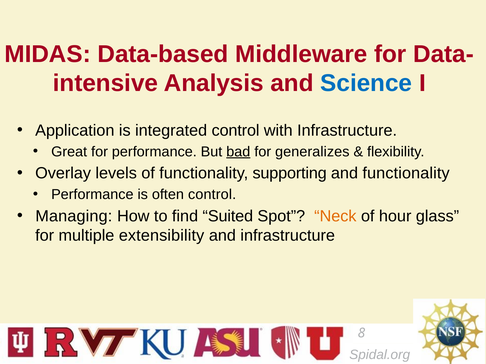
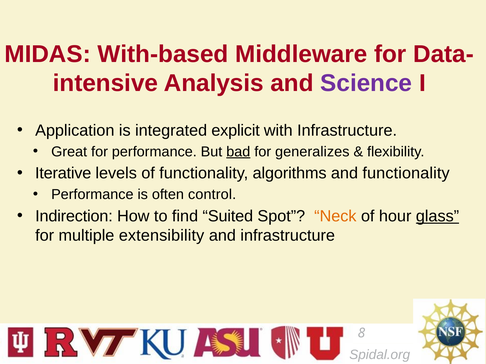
Data-based: Data-based -> With-based (163, 54)
Science colour: blue -> purple (366, 83)
integrated control: control -> explicit (236, 131)
Overlay: Overlay -> Iterative (63, 174)
supporting: supporting -> algorithms (290, 174)
Managing: Managing -> Indirection (74, 216)
glass underline: none -> present (438, 216)
